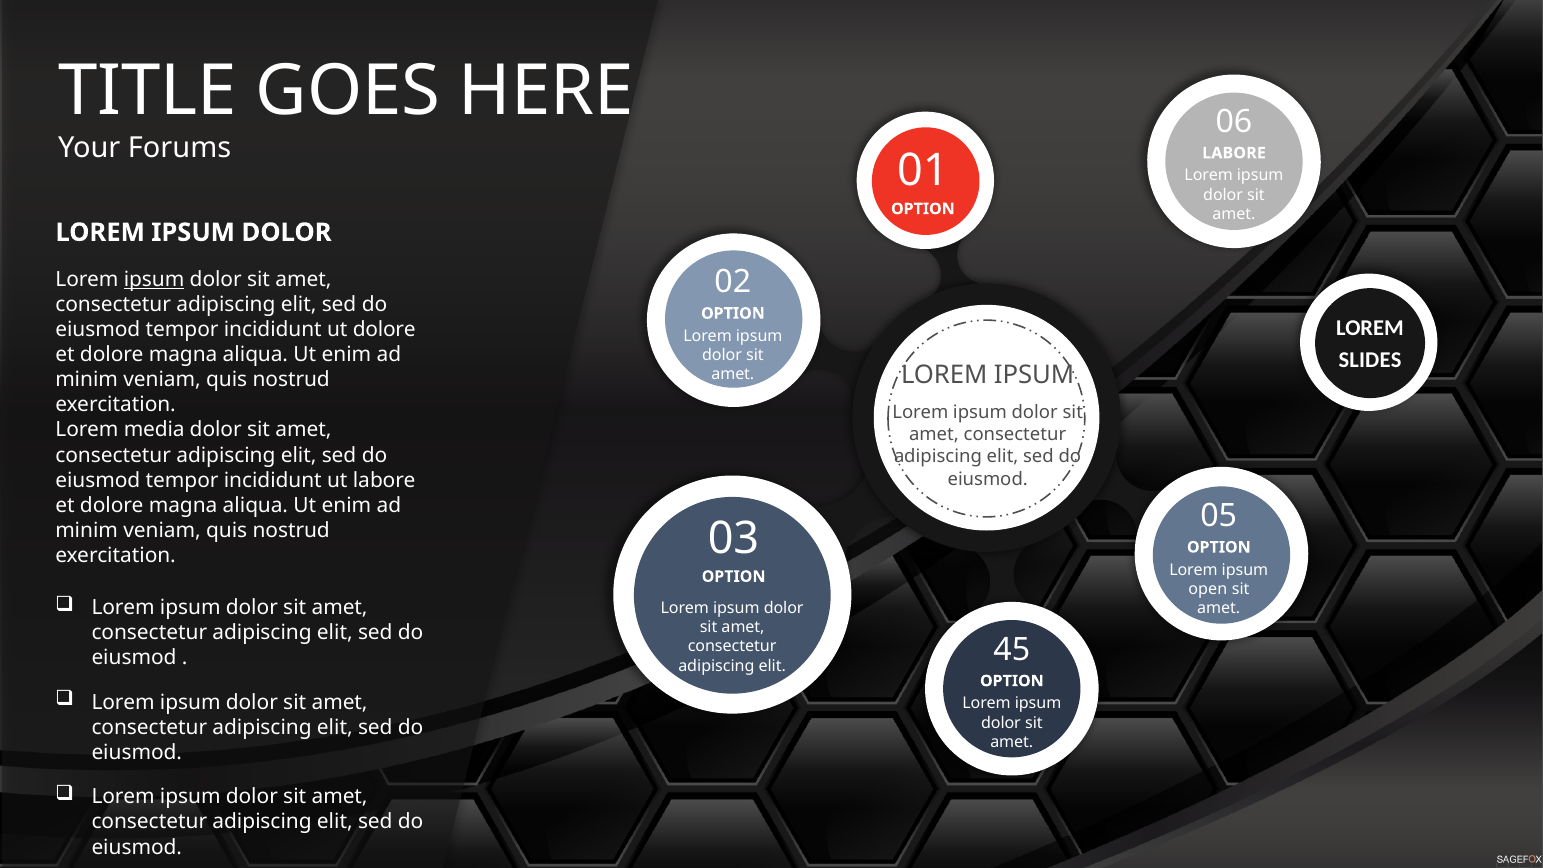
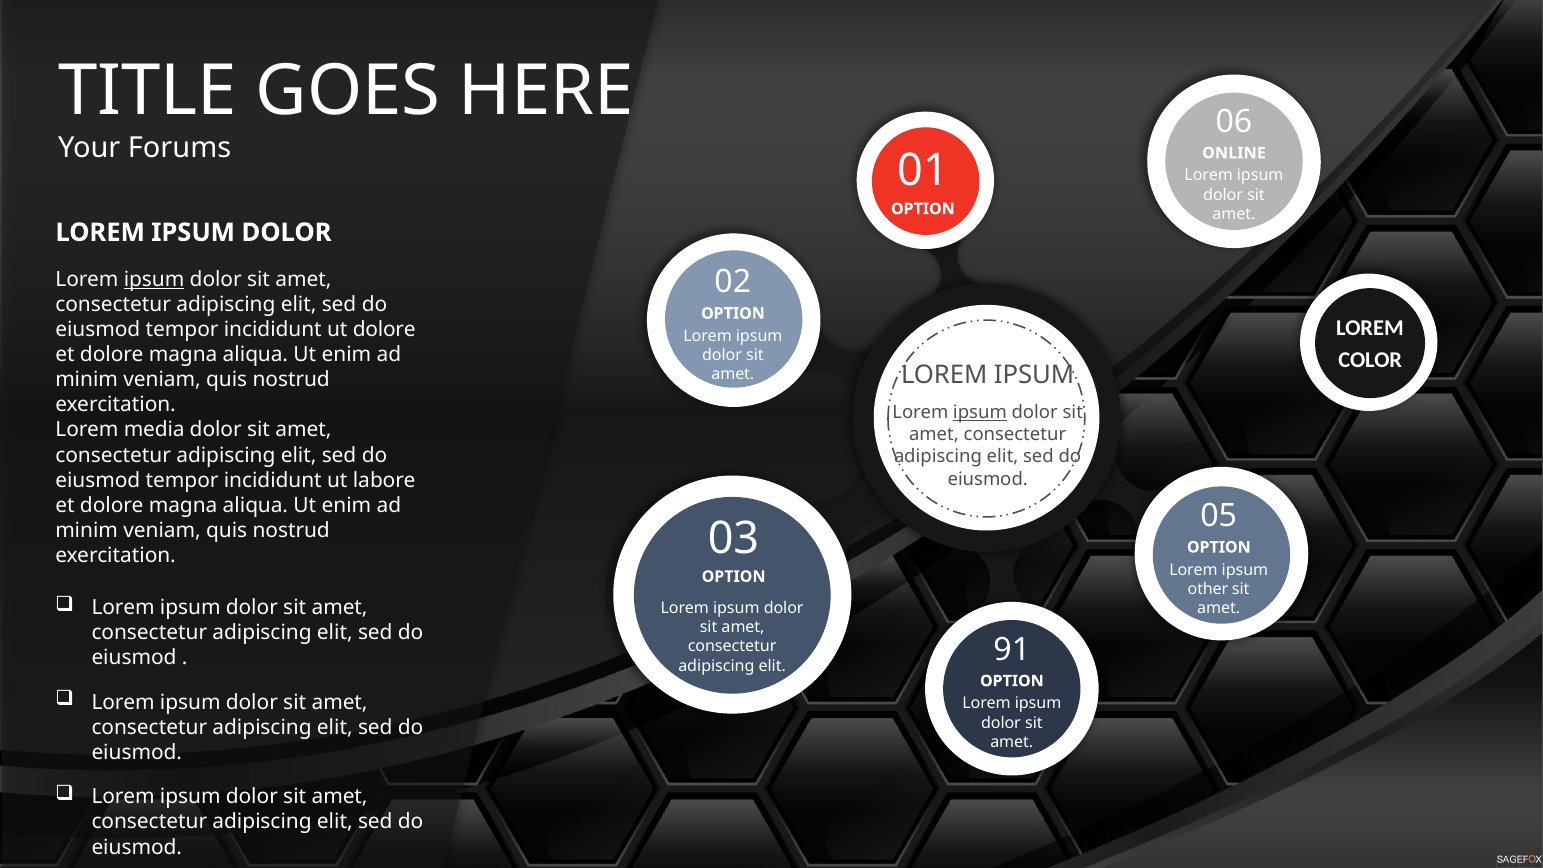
LABORE: LABORE -> ONLINE (1234, 153)
SLIDES: SLIDES -> COLOR (1370, 360)
ipsum underline: none -> present (980, 412)
open: open -> other (1208, 589)
45: 45 -> 91 (1012, 650)
